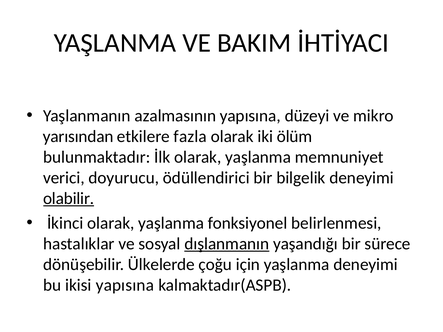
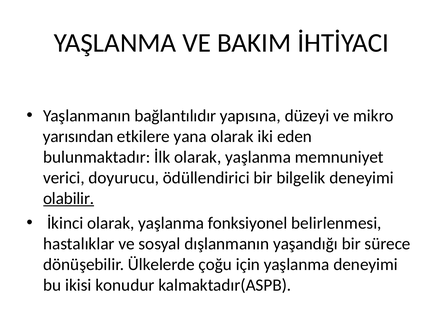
azalmasının: azalmasının -> bağlantılıdır (175, 116)
fazla: fazla -> yana (190, 137)
ölüm: ölüm -> eden (295, 137)
dışlanmanın underline: present -> none (227, 244)
ikisi yapısına: yapısına -> konudur (125, 285)
